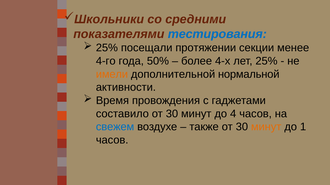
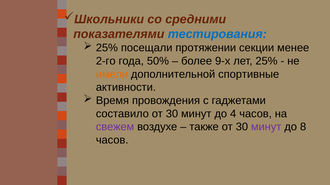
4-го: 4-го -> 2-го (106, 61)
4-х: 4-х -> 9-х (223, 61)
нормальной: нормальной -> спортивные (249, 74)
свежем colour: blue -> purple (115, 127)
минут colour: orange -> purple (266, 127)
1: 1 -> 8 (303, 127)
